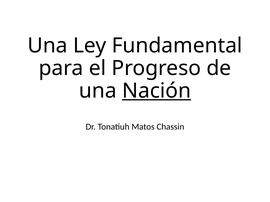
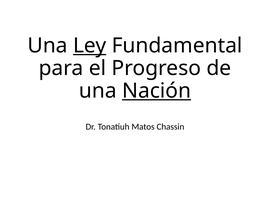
Ley underline: none -> present (90, 46)
